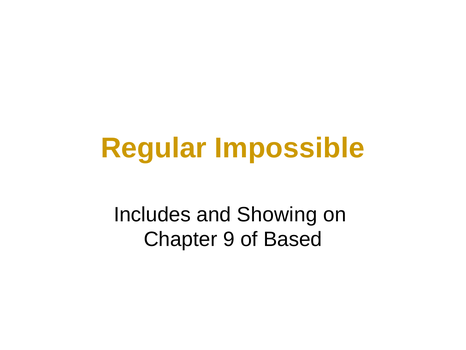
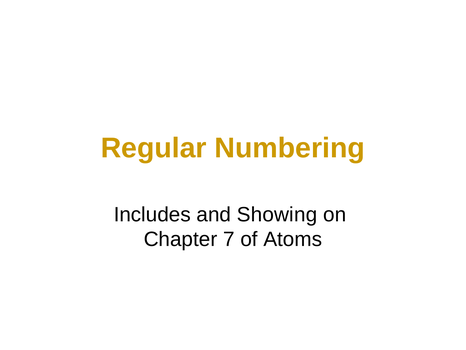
Impossible: Impossible -> Numbering (290, 148)
9: 9 -> 7 (229, 239)
Based: Based -> Atoms (293, 239)
